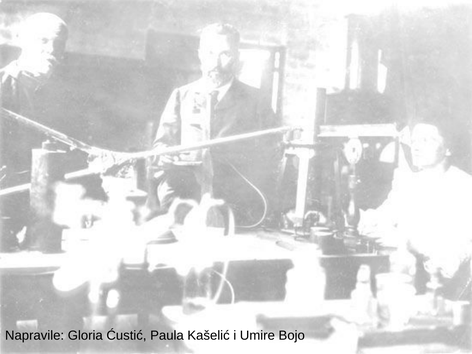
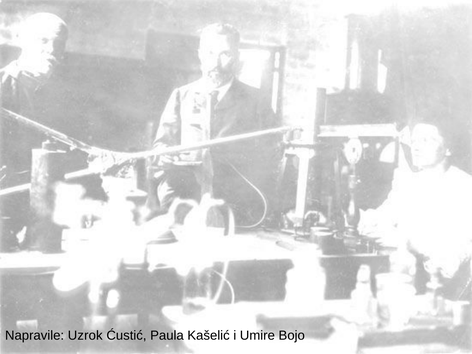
Gloria: Gloria -> Uzrok (85, 336)
